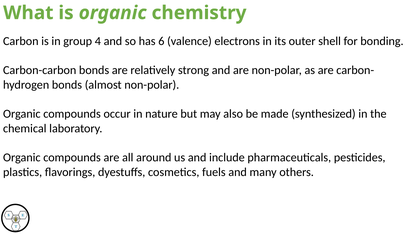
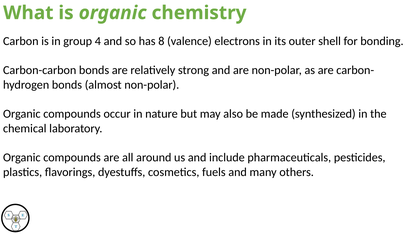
6: 6 -> 8 (161, 41)
